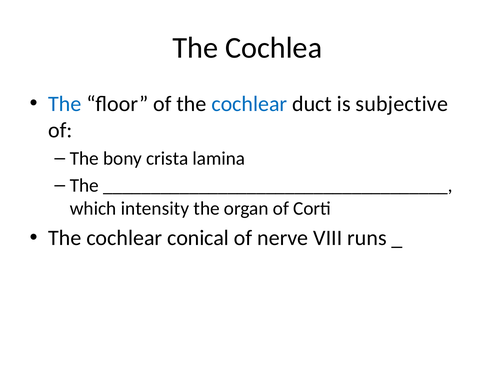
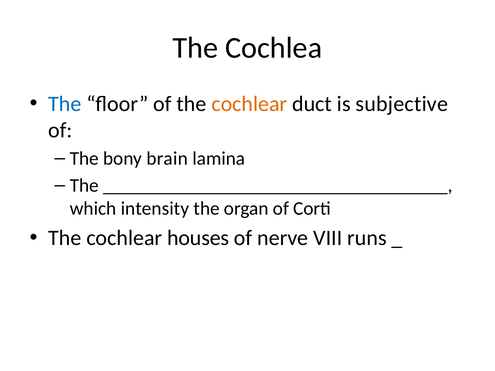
cochlear colour: blue -> orange (249, 104)
crista: crista -> brain (167, 159)
conical: conical -> houses (198, 238)
